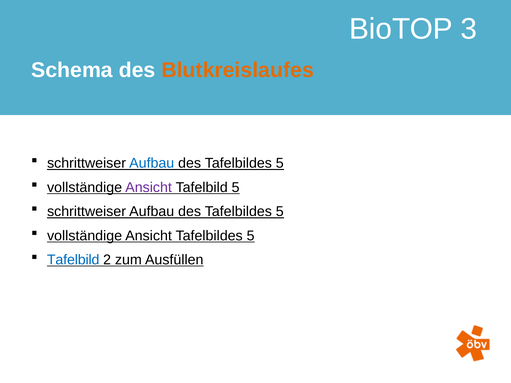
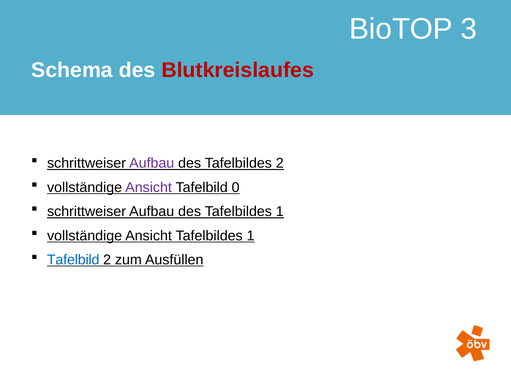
Blutkreislaufes colour: orange -> red (238, 70)
Aufbau colour: blue -> purple (152, 163)
5: 5 -> 2 (280, 163)
Tafelbild 5: 5 -> 0 (236, 188)
5: 5 -> 1 (280, 212)
Ansicht Tafelbildes 5: 5 -> 1 (251, 236)
